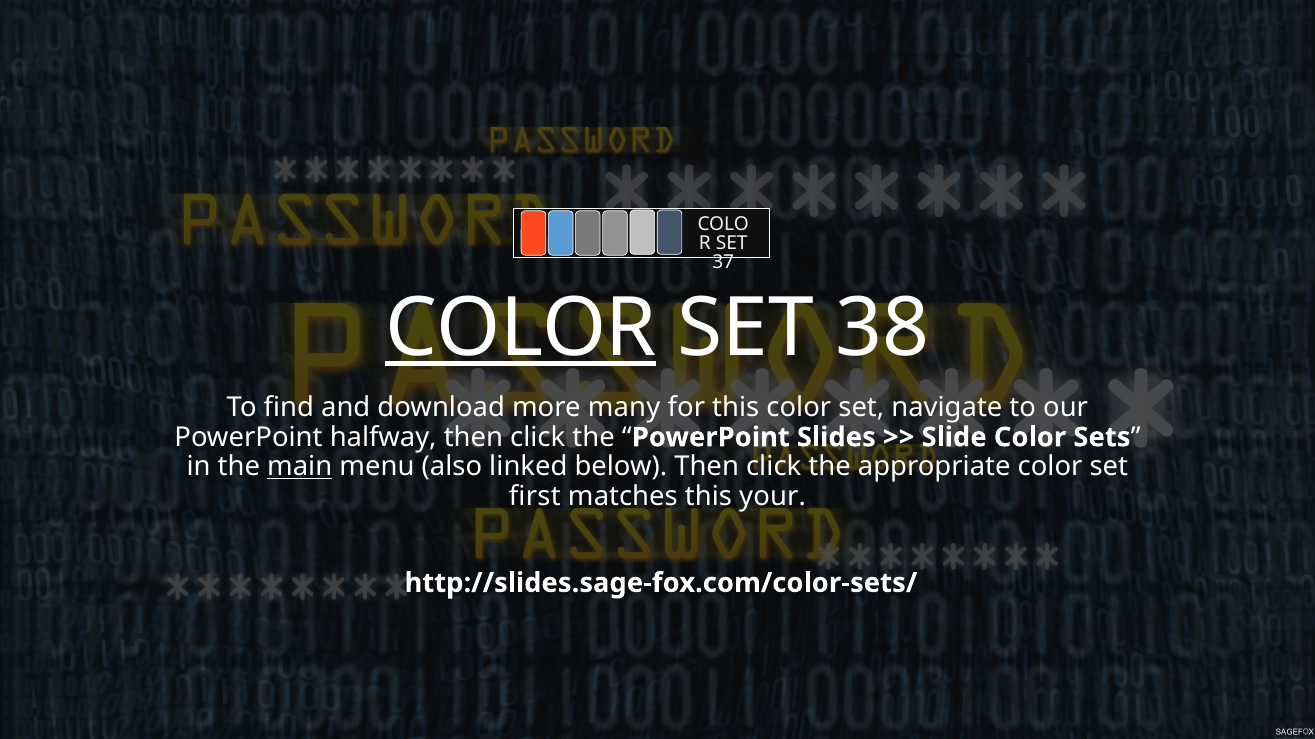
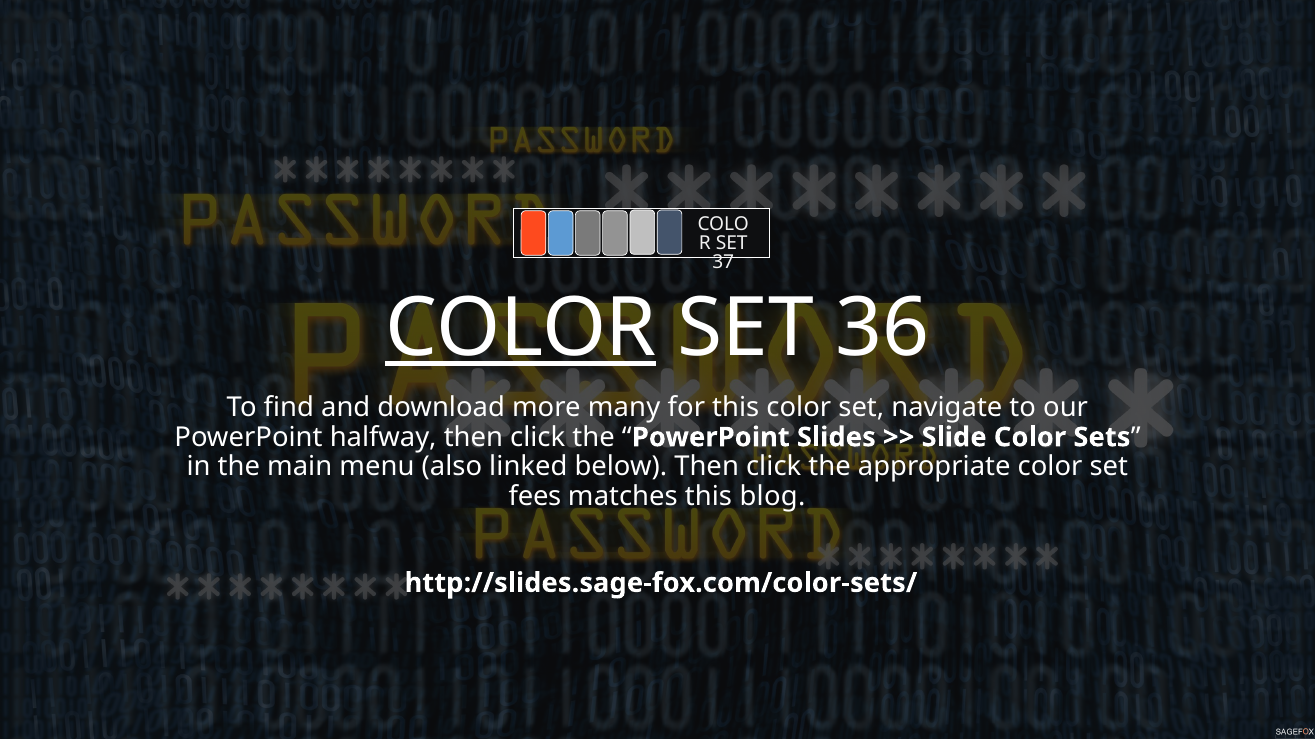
38: 38 -> 36 (883, 329)
main underline: present -> none (300, 467)
first: first -> fees (535, 497)
your: your -> blog (773, 497)
